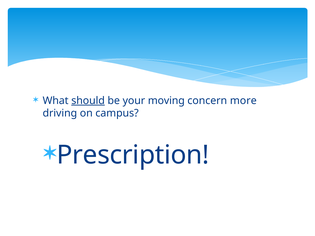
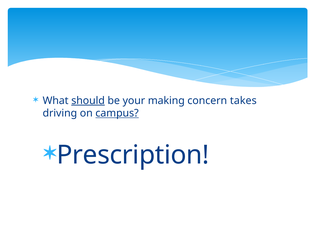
moving: moving -> making (166, 101)
more: more -> takes (243, 101)
campus underline: none -> present (117, 113)
